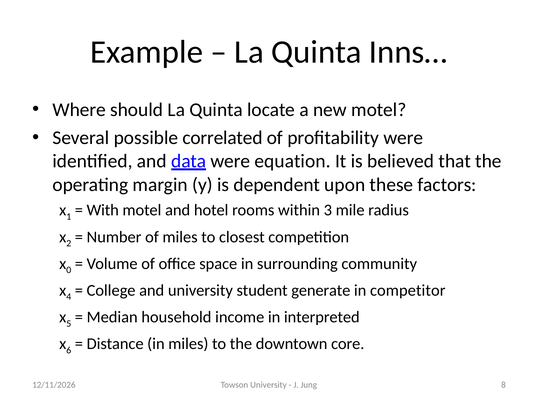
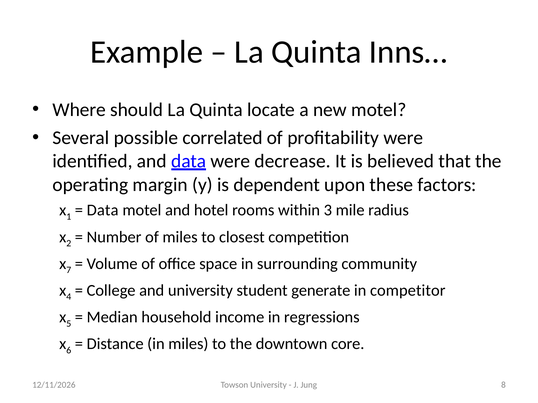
equation: equation -> decrease (293, 161)
With: With -> Data (103, 210)
0: 0 -> 7 (69, 270)
interpreted: interpreted -> regressions (322, 318)
